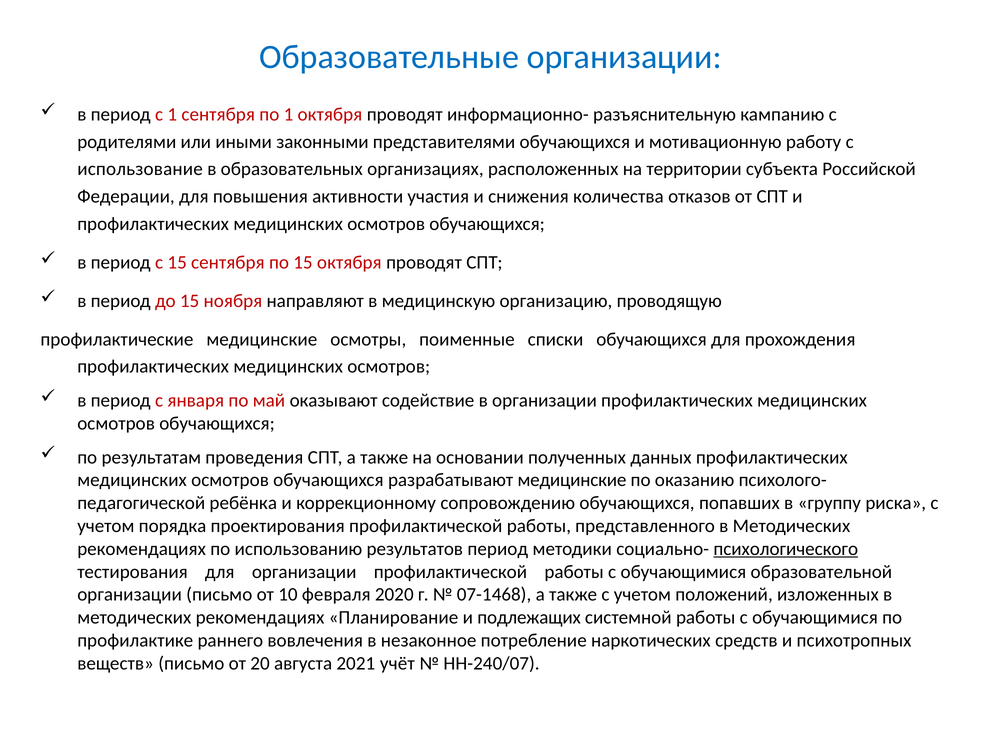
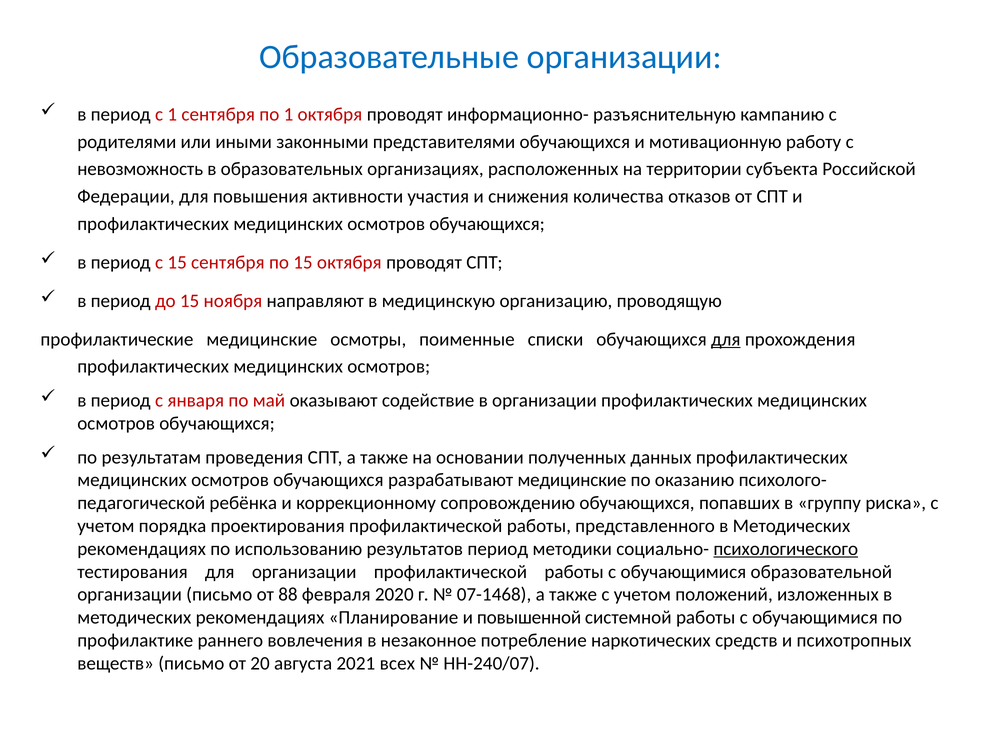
использование: использование -> невозможность (140, 169)
для underline: none -> present (726, 339)
10: 10 -> 88 (288, 594)
подлежащих: подлежащих -> повышенной (529, 617)
учёт: учёт -> всех (397, 663)
